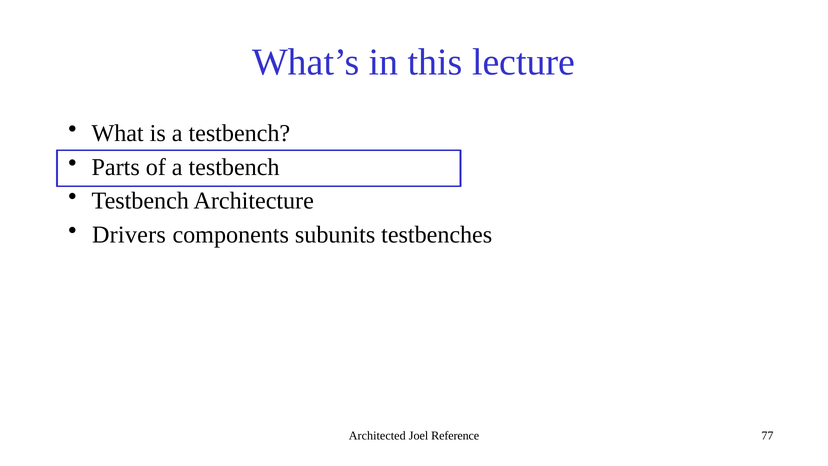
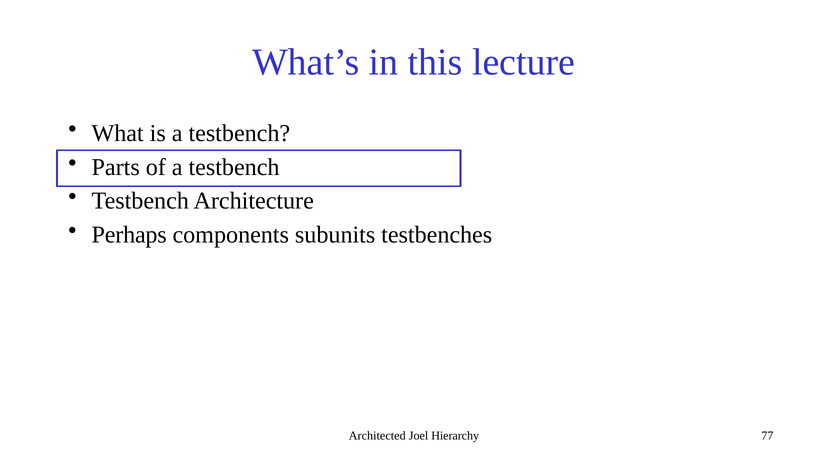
Drivers: Drivers -> Perhaps (129, 235)
Reference: Reference -> Hierarchy (455, 436)
